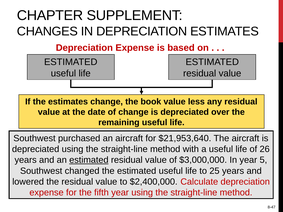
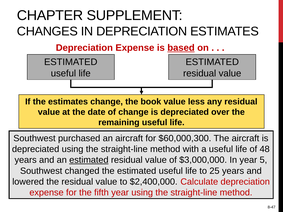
based underline: none -> present (181, 48)
$21,953,640: $21,953,640 -> $60,000,300 (185, 139)
26: 26 -> 48 (265, 149)
